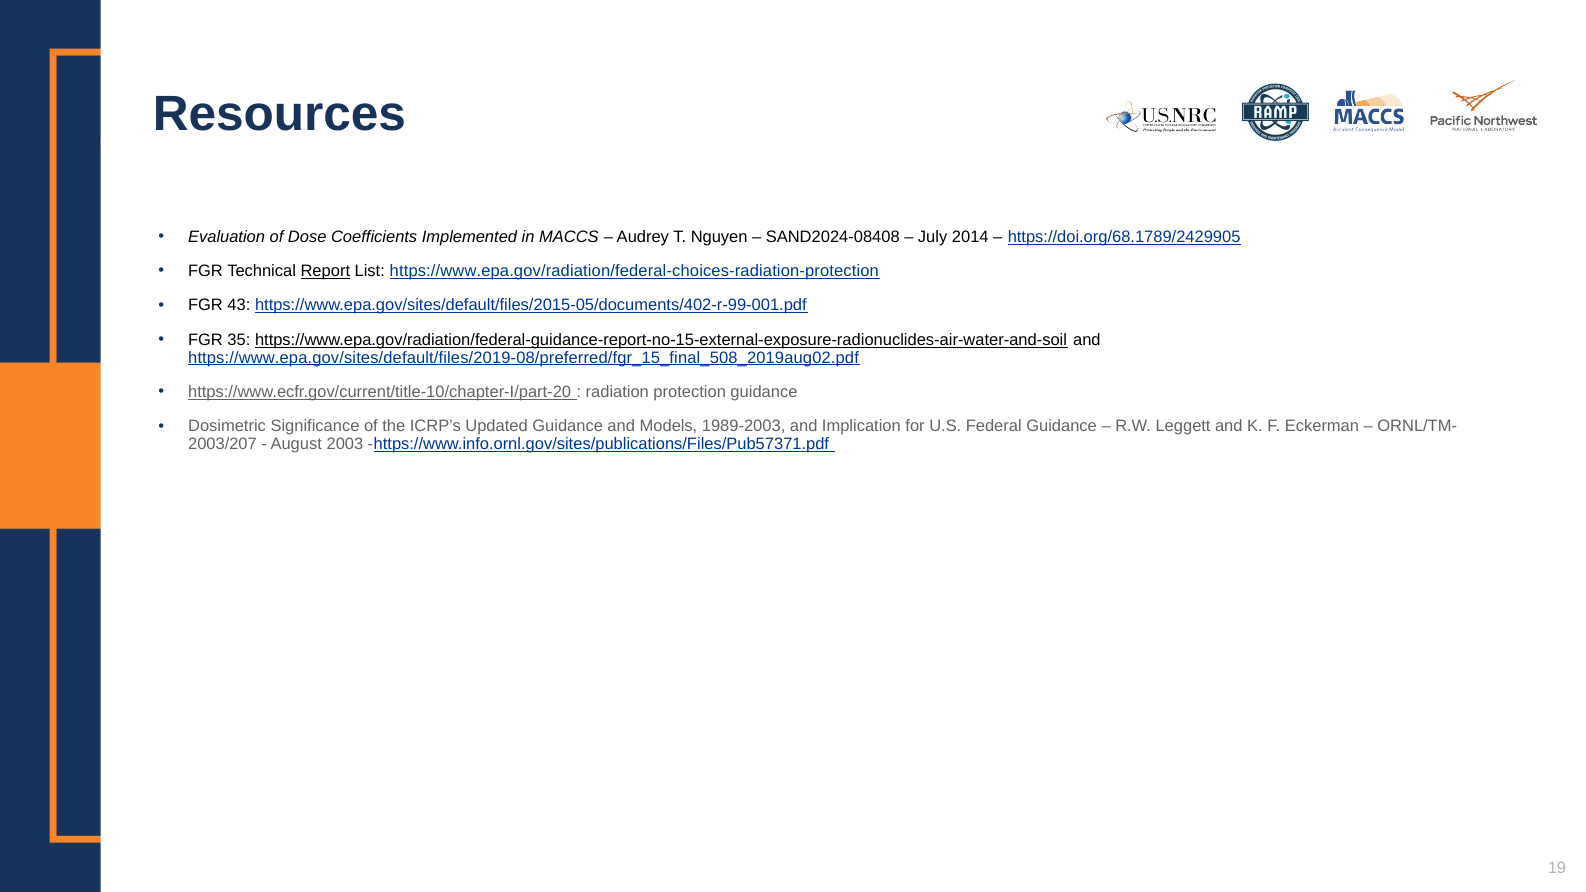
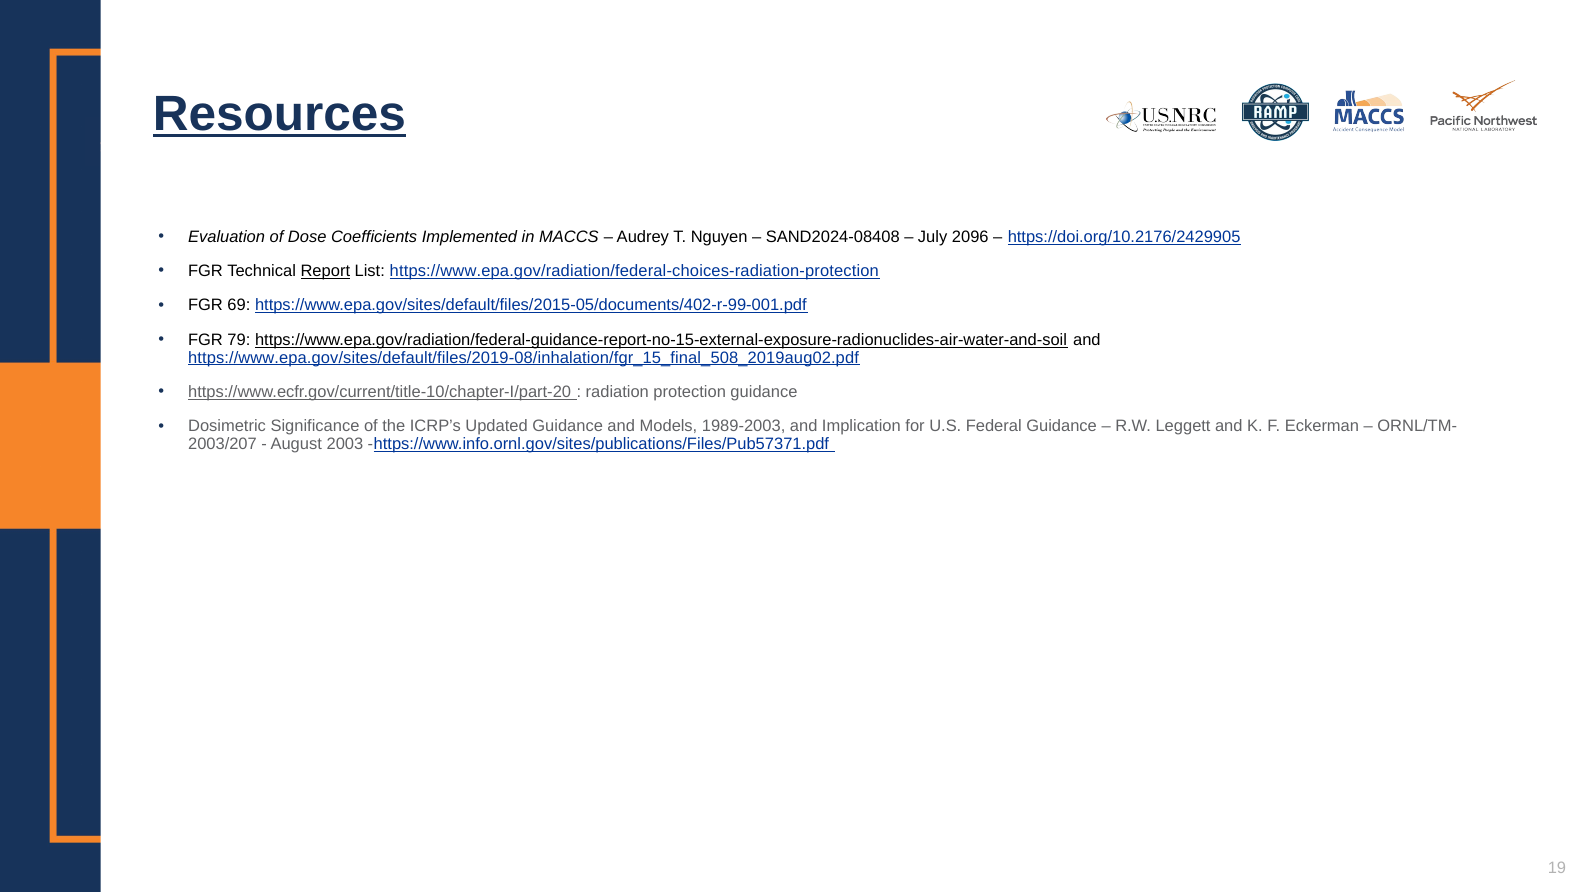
Resources underline: none -> present (279, 114)
2014: 2014 -> 2096 (970, 237)
https://doi.org/68.1789/2429905: https://doi.org/68.1789/2429905 -> https://doi.org/10.2176/2429905 (1124, 237)
43: 43 -> 69 (239, 305)
35: 35 -> 79 (239, 340)
https://www.epa.gov/sites/default/files/2019-08/preferred/fgr_15_final_508_2019aug02.pdf: https://www.epa.gov/sites/default/files/2019-08/preferred/fgr_15_final_508_2019aug02.pdf -> https://www.epa.gov/sites/default/files/2019-08/inhalation/fgr_15_final_508_2019aug02.pdf (524, 358)
